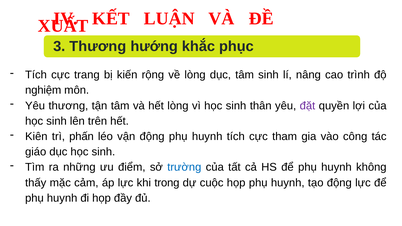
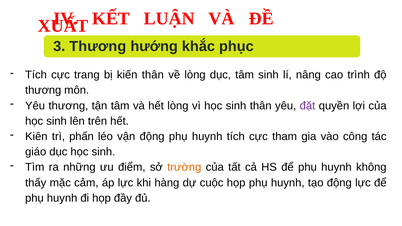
kiến rộng: rộng -> thân (153, 75)
nghiệm: nghiệm -> thương (43, 90)
trường colour: blue -> orange (184, 167)
trong: trong -> hàng (167, 183)
